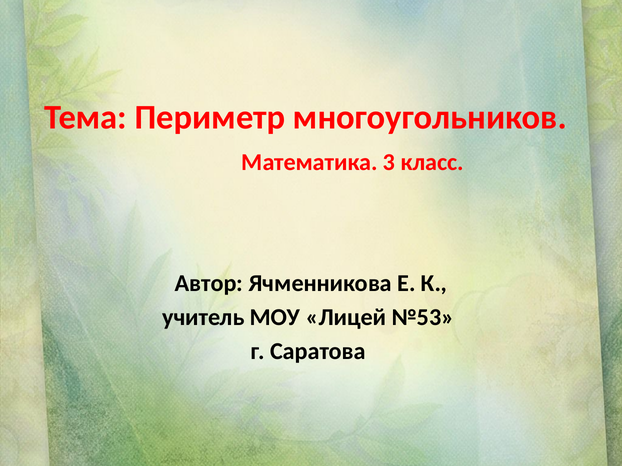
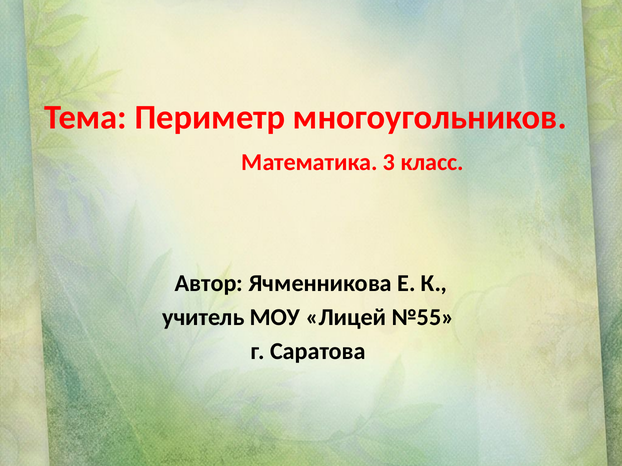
№53: №53 -> №55 (423, 318)
